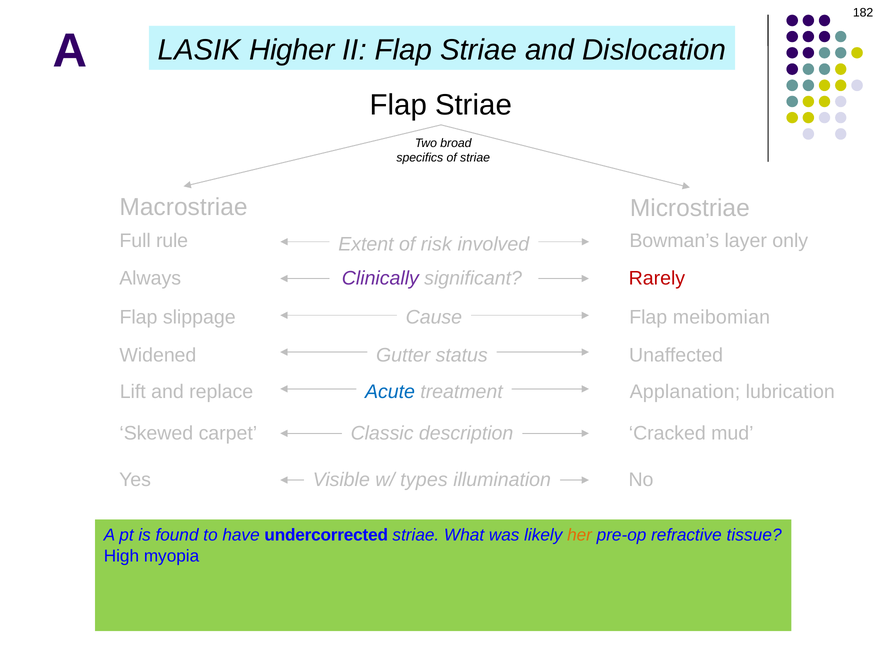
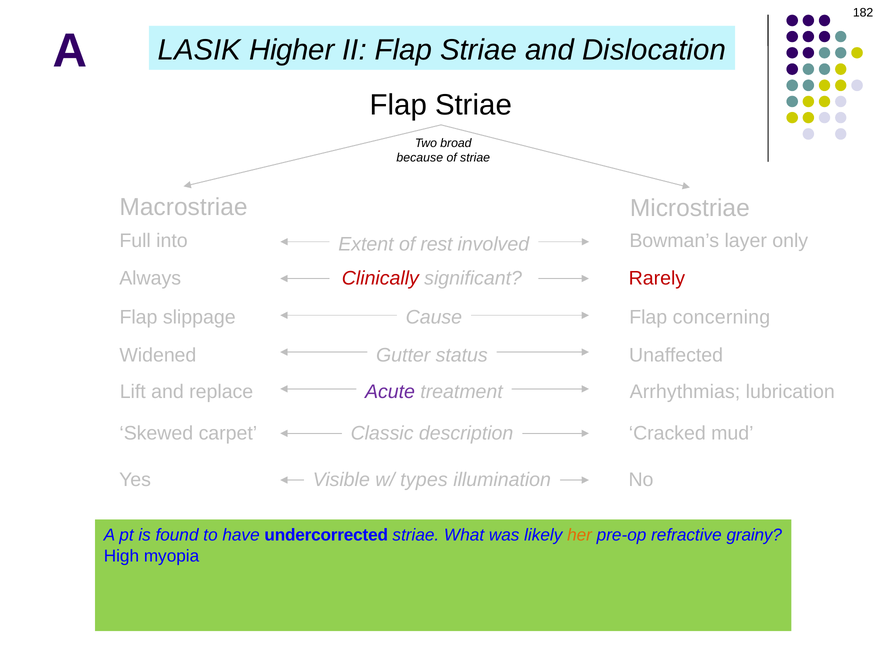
specifics: specifics -> because (420, 158)
rule: rule -> into (172, 240)
risk: risk -> rest (436, 244)
Clinically colour: purple -> red (380, 278)
Flap meibomian: meibomian -> concerning (721, 317)
Acute colour: blue -> purple (390, 391)
Applanation: Applanation -> Arrhythmias (685, 391)
tissue: tissue -> grainy (754, 535)
